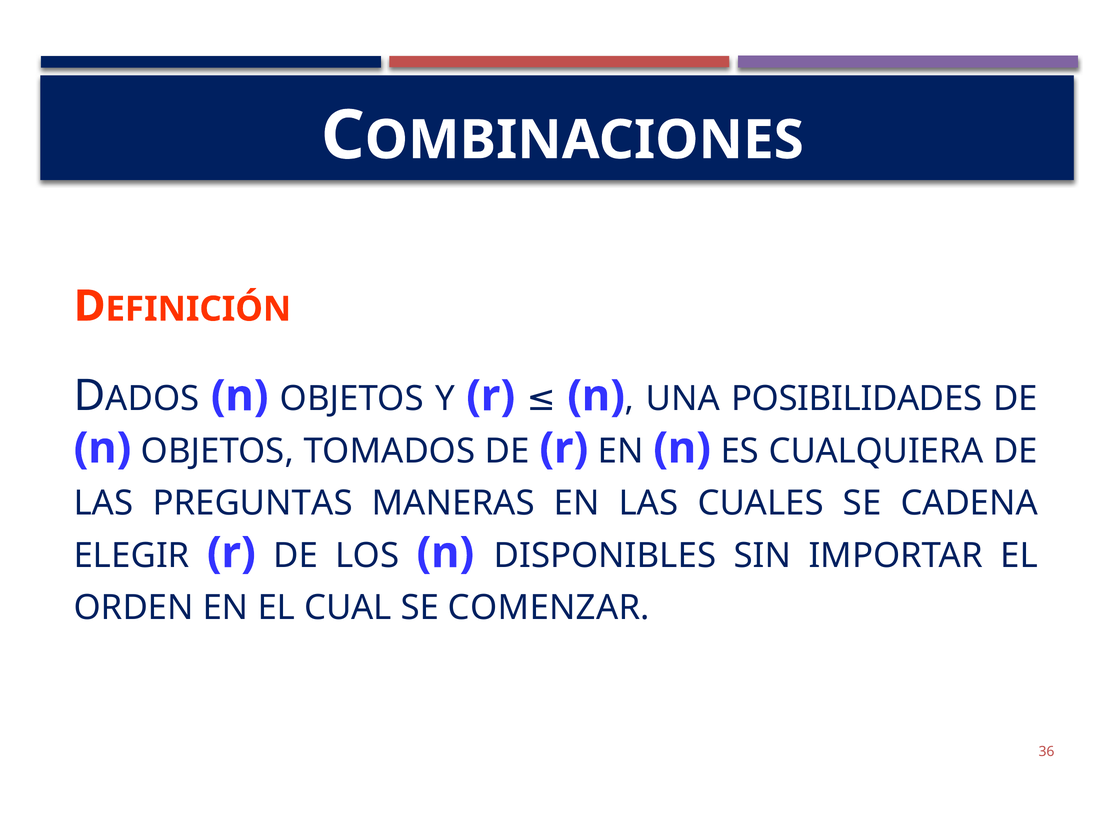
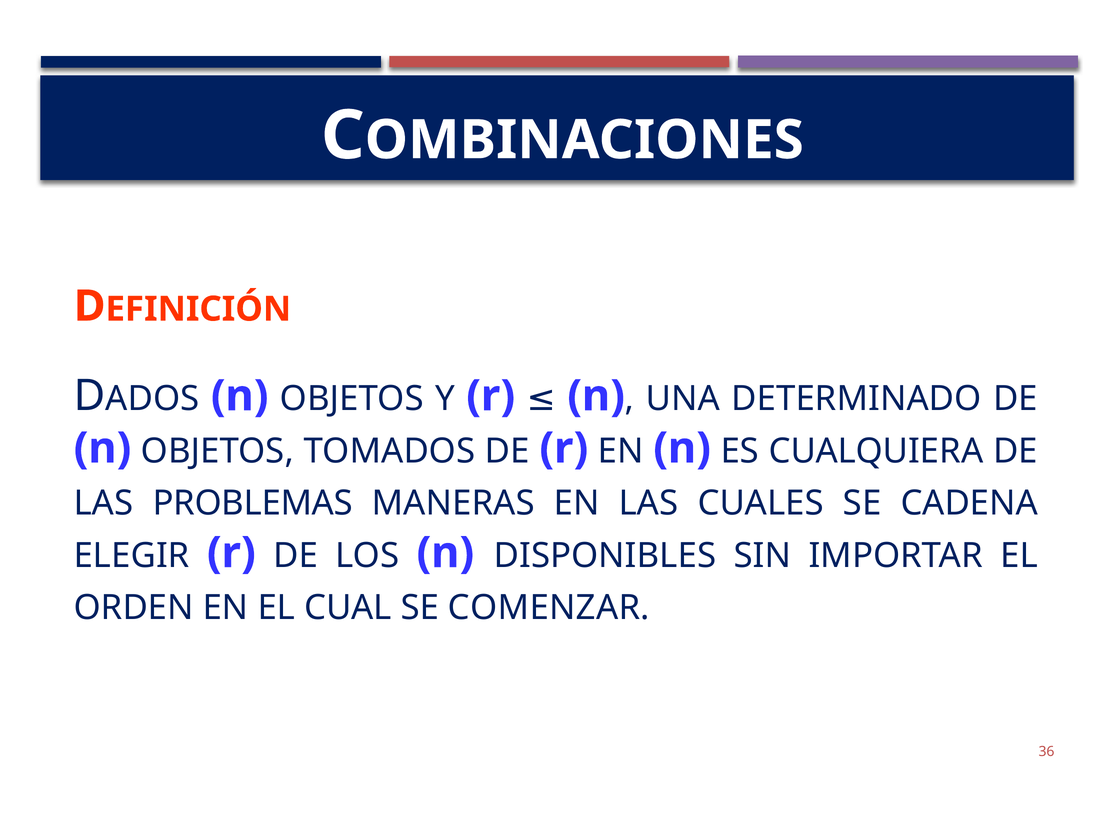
POSIBILIDADES: POSIBILIDADES -> DETERMINADO (856, 398)
PREGUNTAS: PREGUNTAS -> PROBLEMAS (253, 503)
